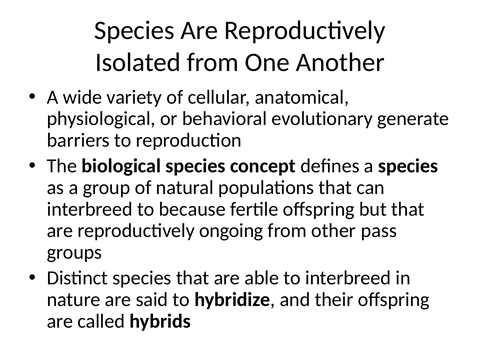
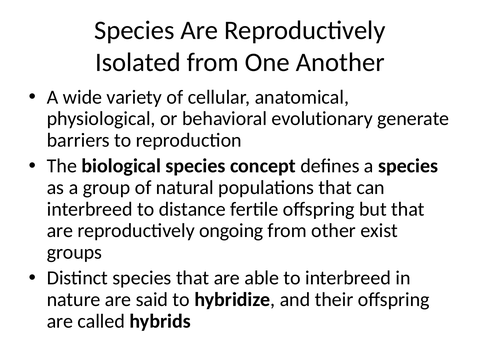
because: because -> distance (192, 209)
pass: pass -> exist (379, 231)
